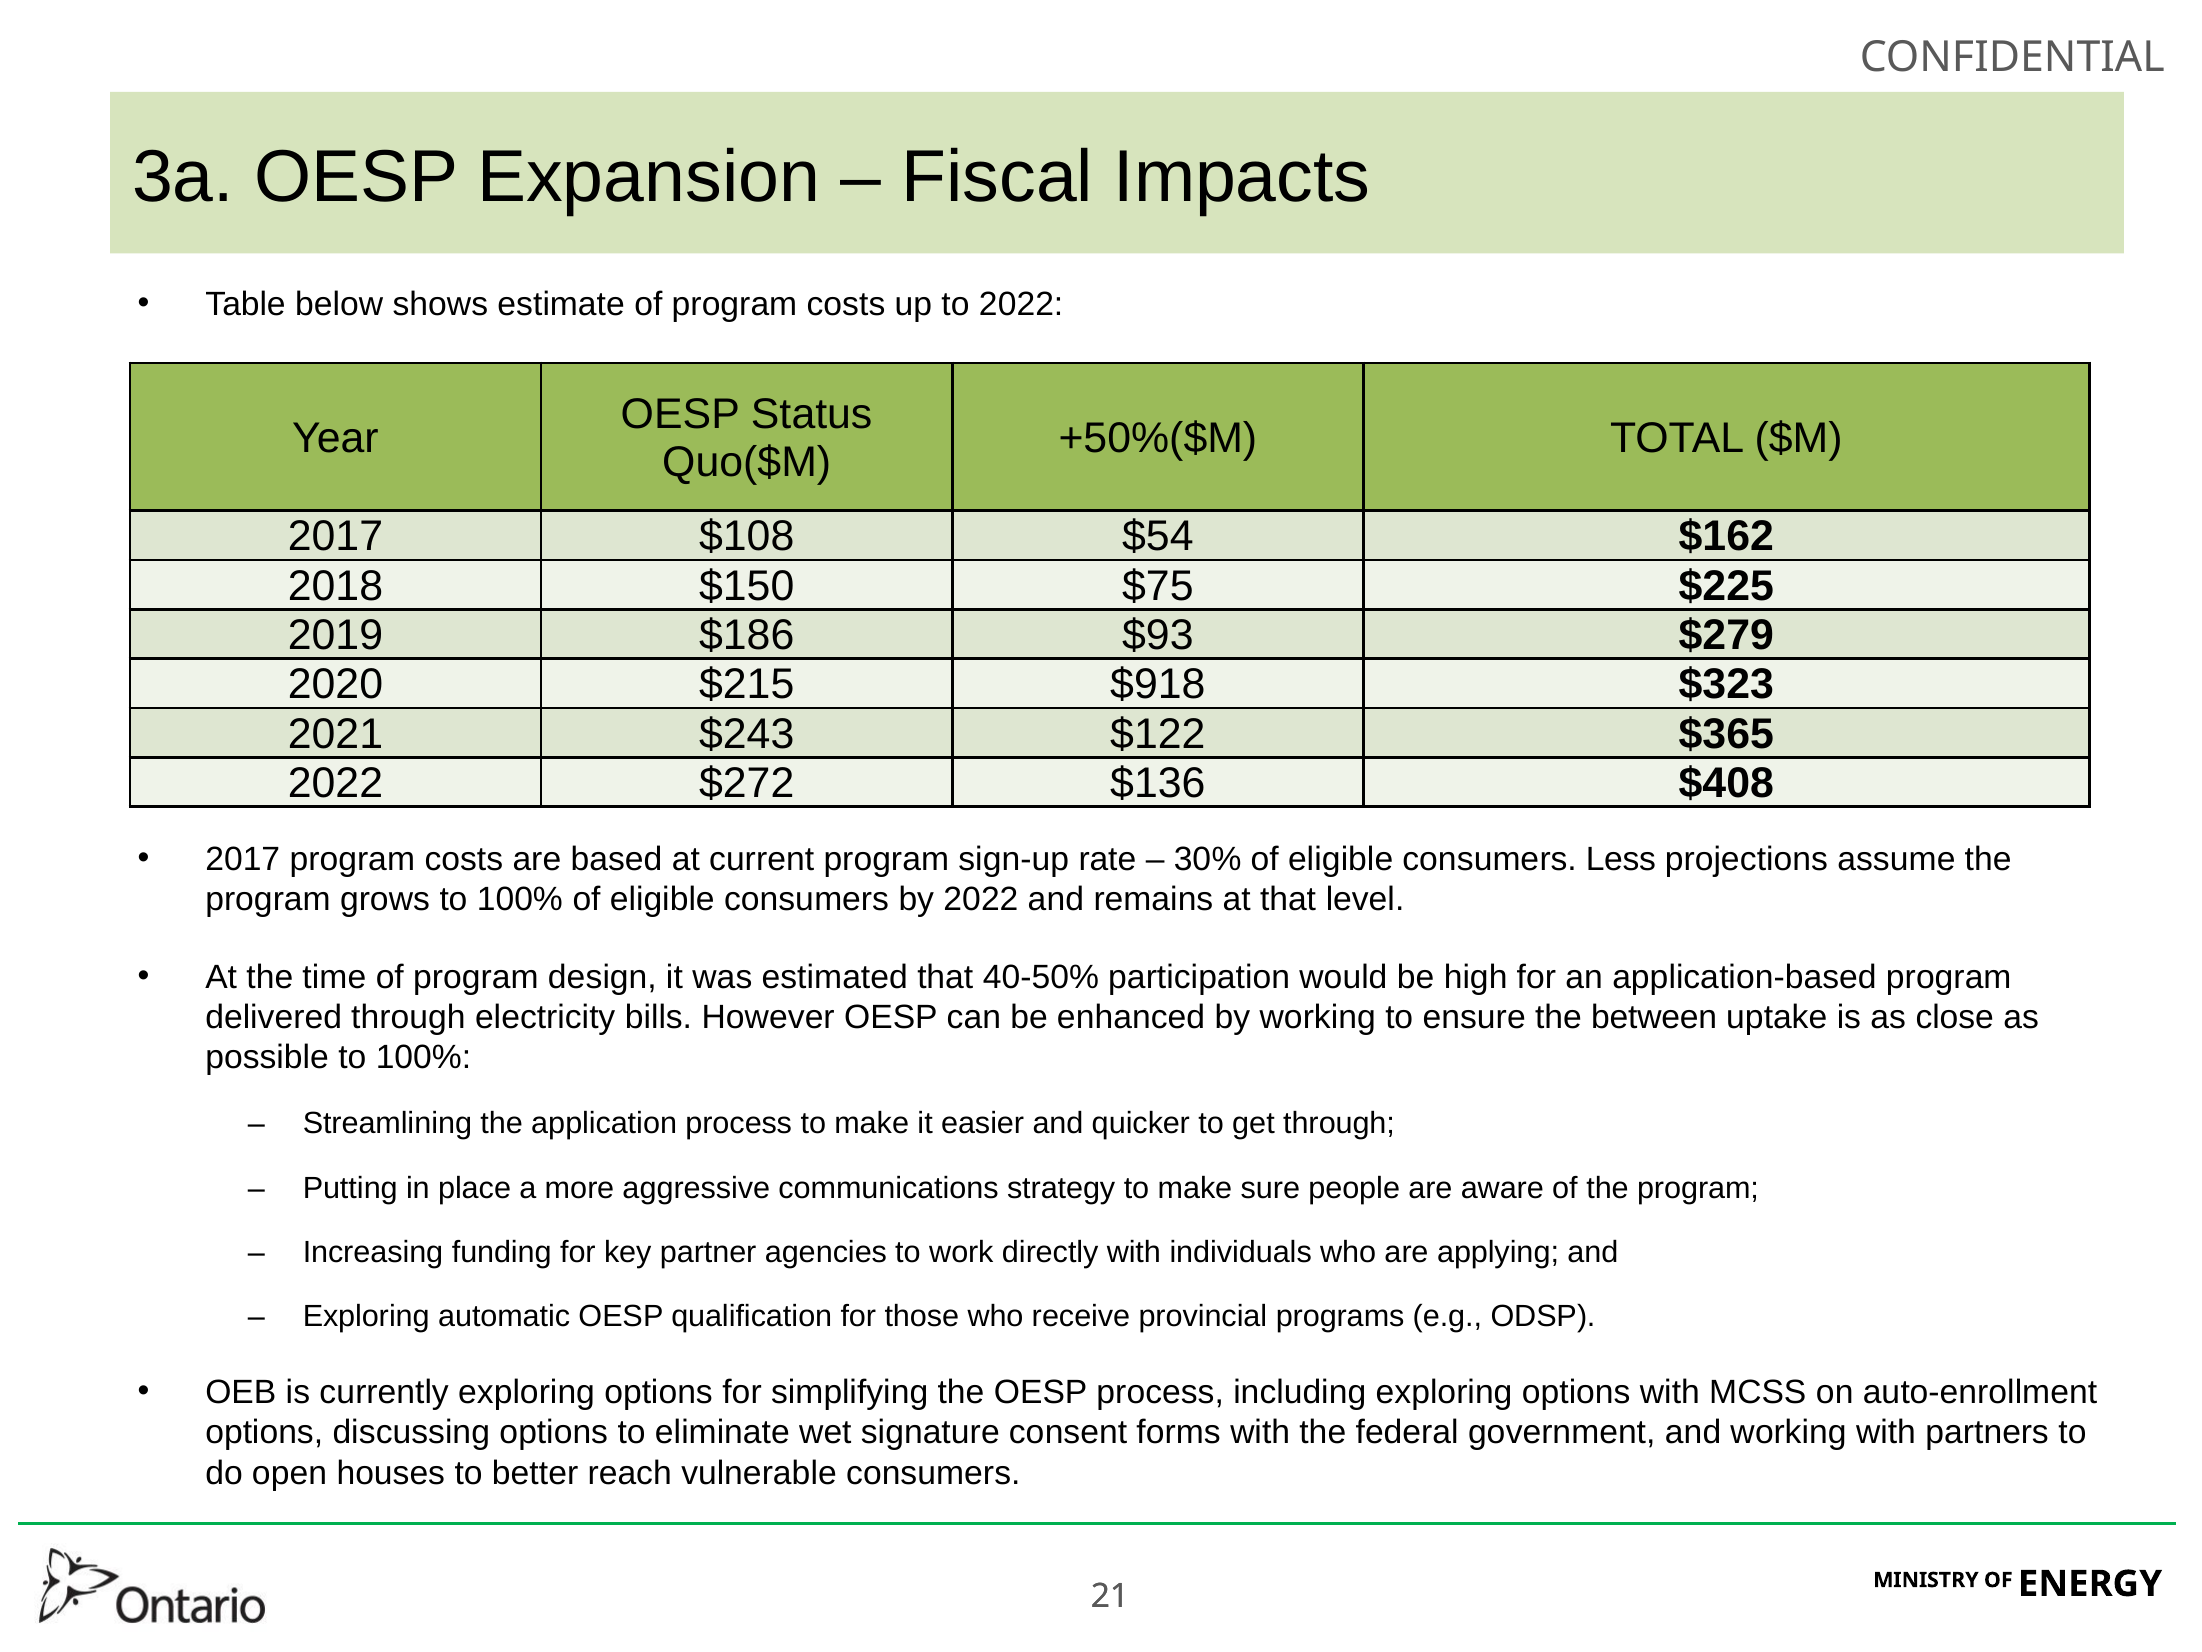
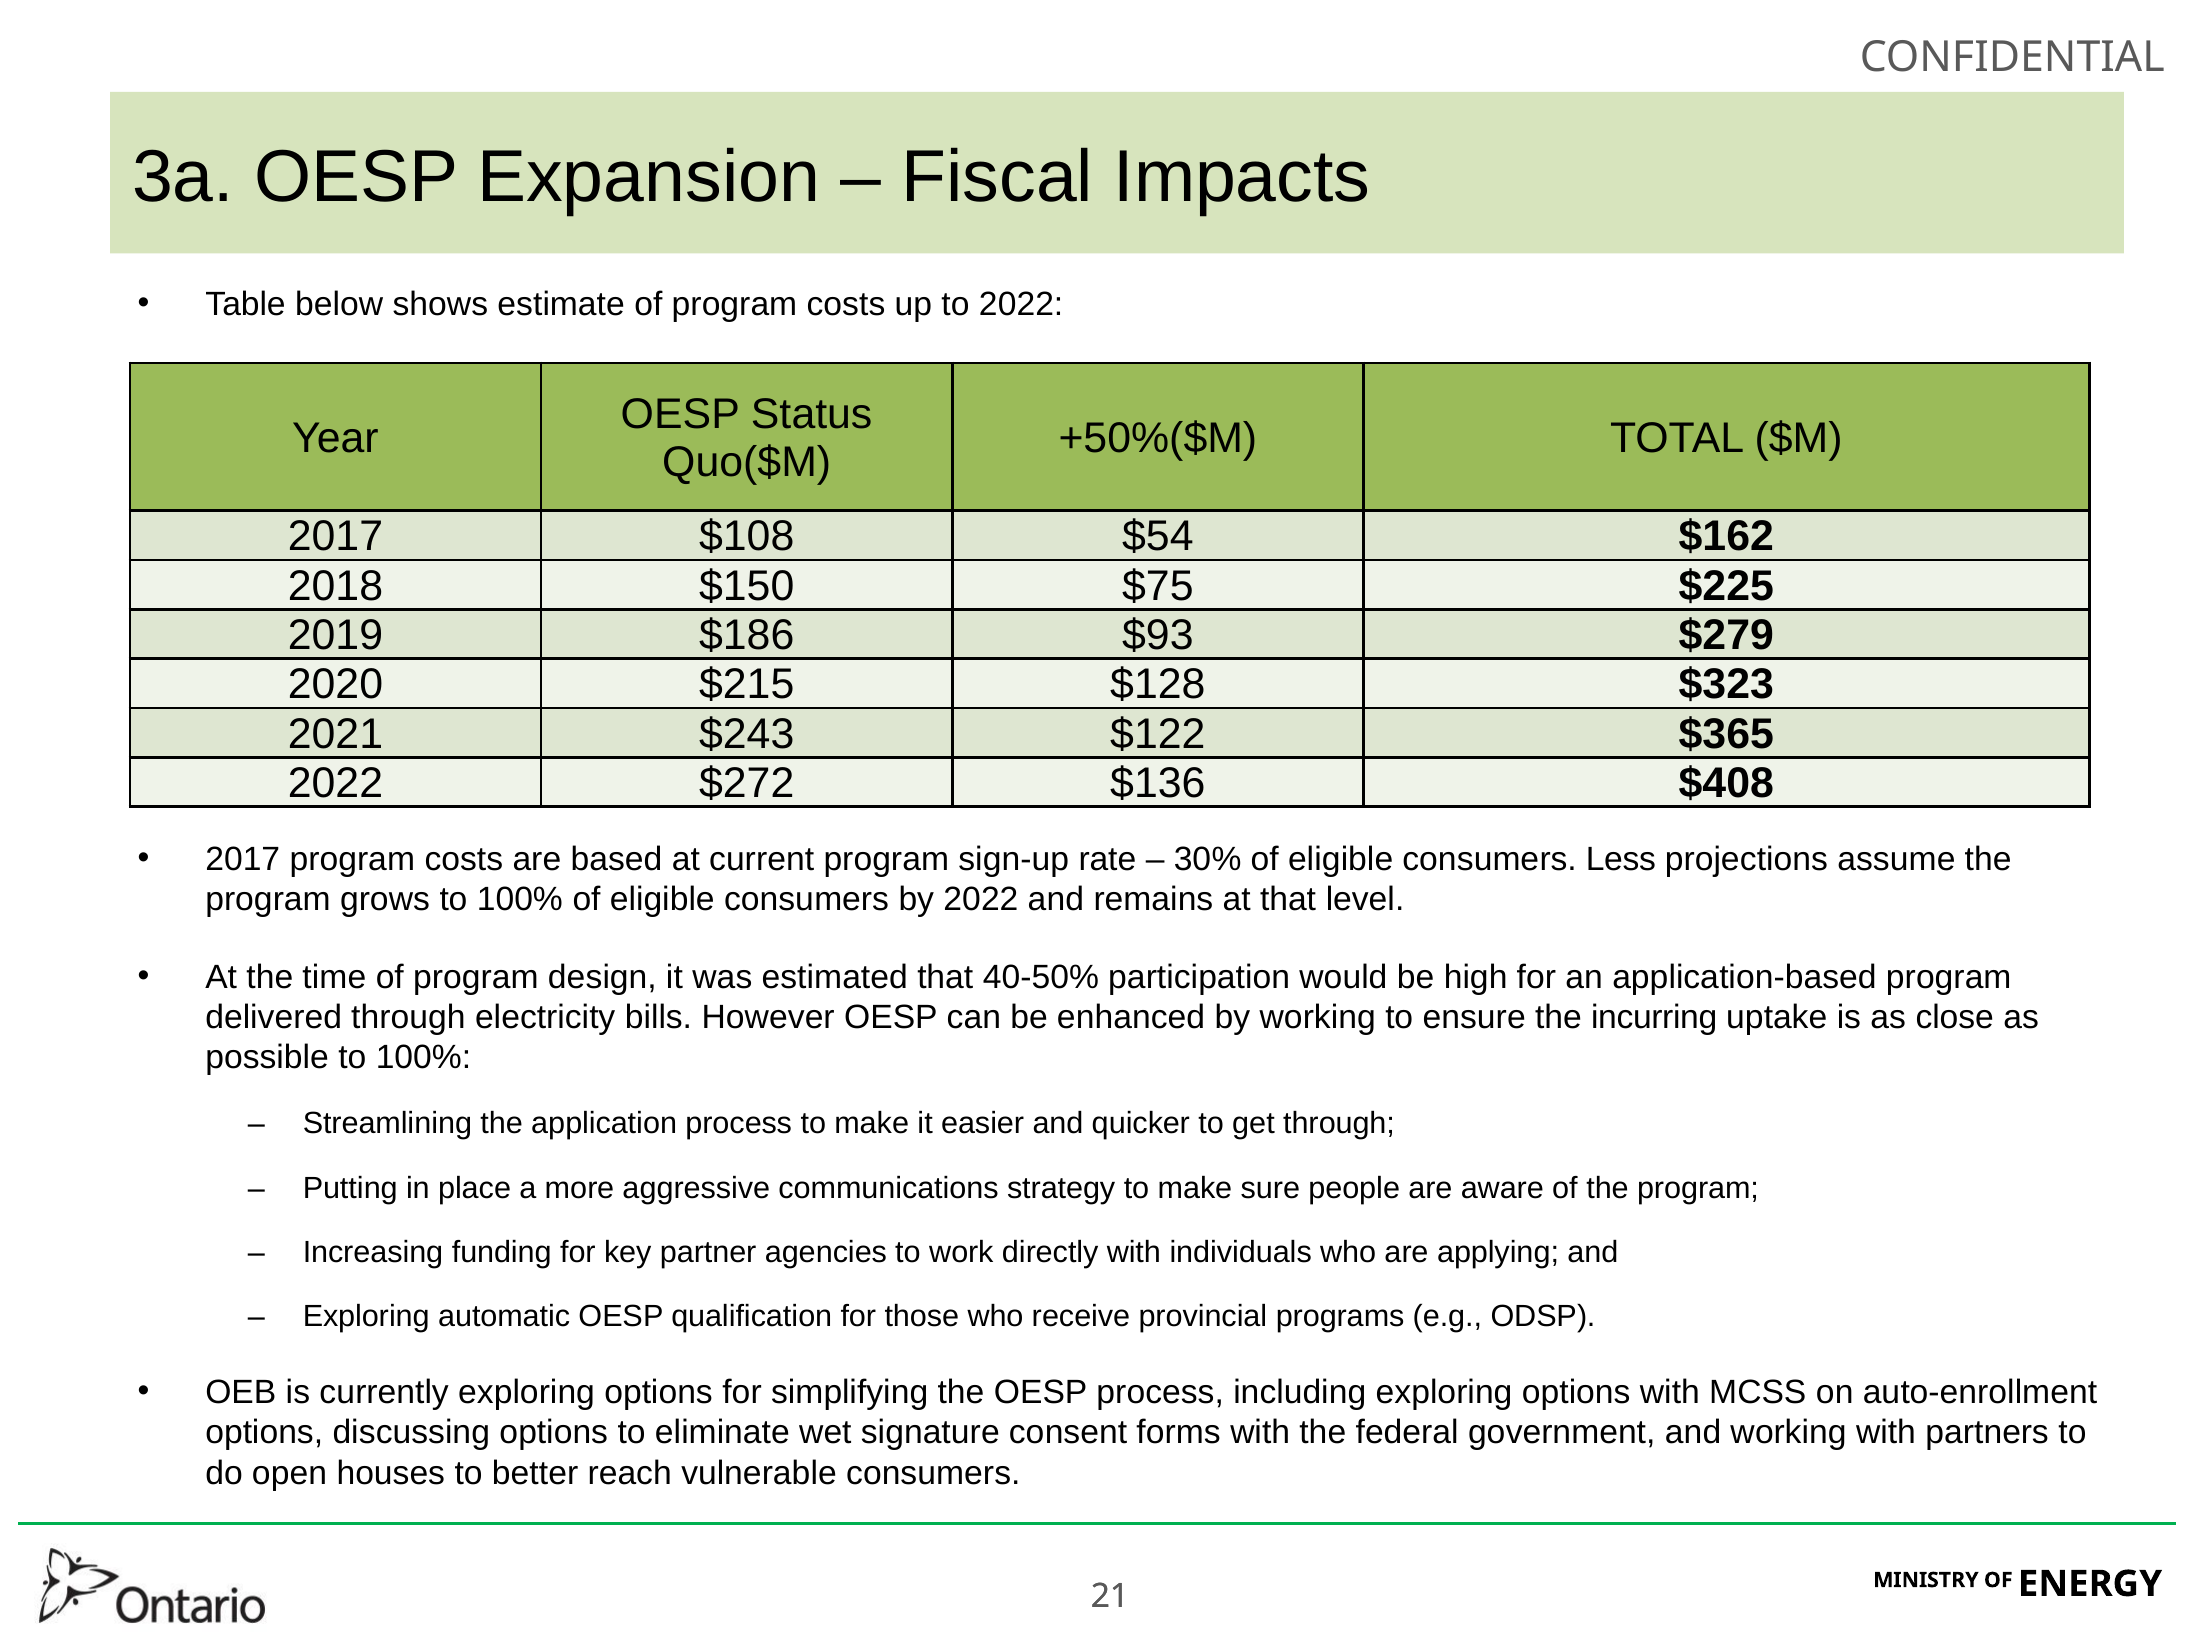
$918: $918 -> $128 (1158, 684)
between: between -> incurring (1654, 1017)
